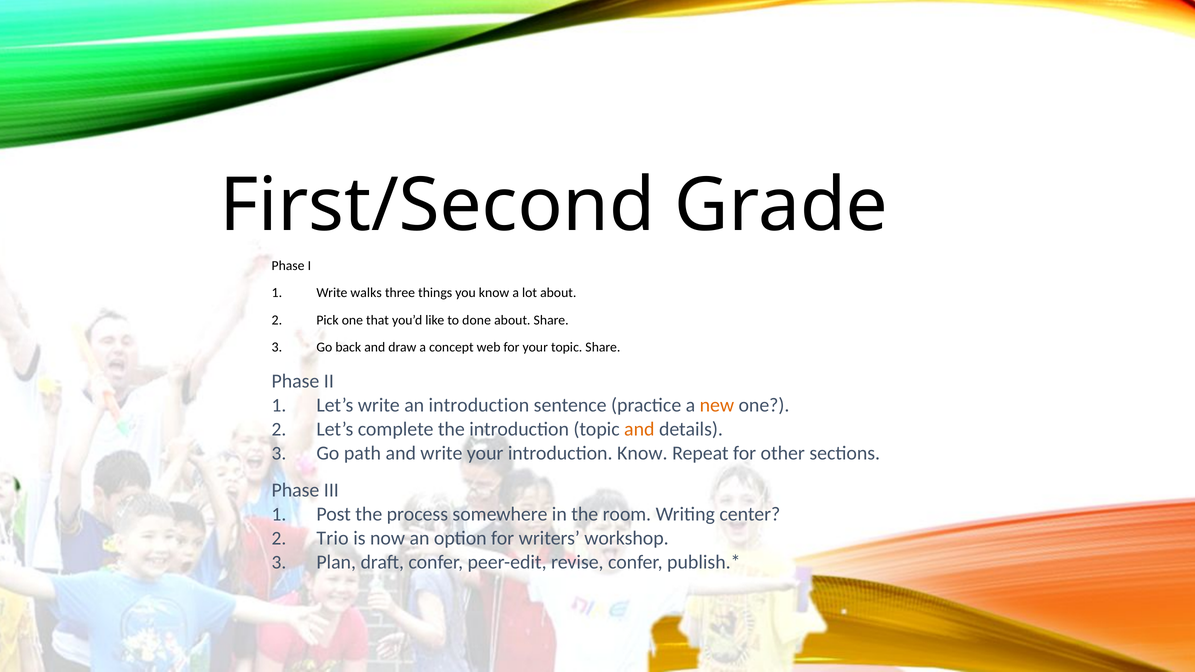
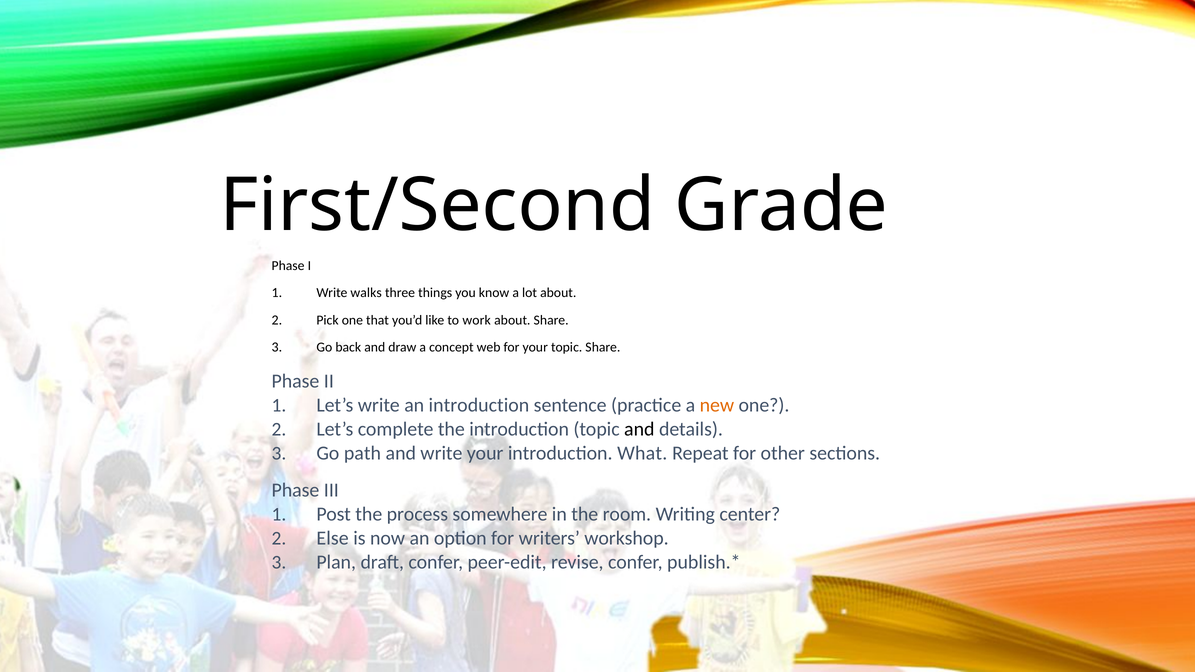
done: done -> work (477, 320)
and colour: orange -> black (639, 429)
introduction Know: Know -> What (642, 453)
Trio: Trio -> Else (333, 538)
